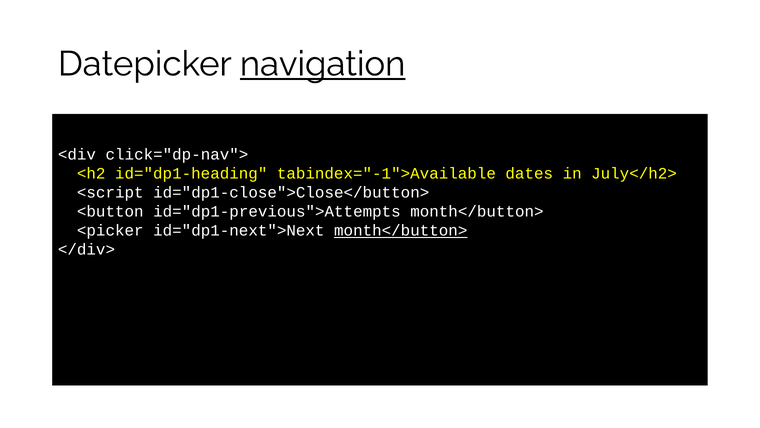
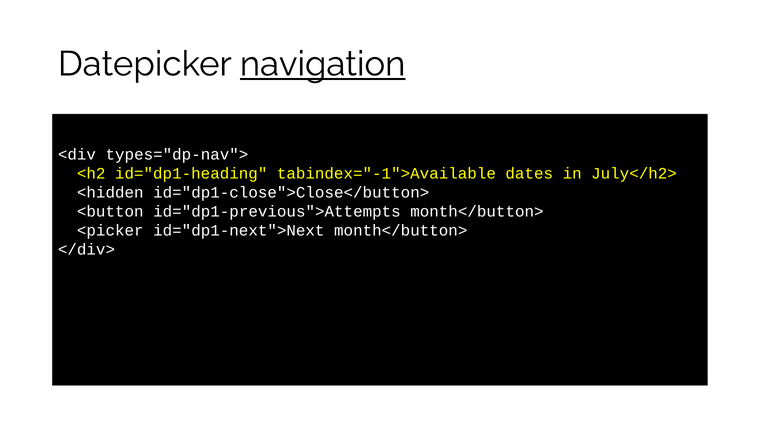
click="dp-nav">: click="dp-nav"> -> types="dp-nav"> (177, 154)
<script: <script -> <hidden (110, 192)
month</button> underline: present -> none (401, 230)
